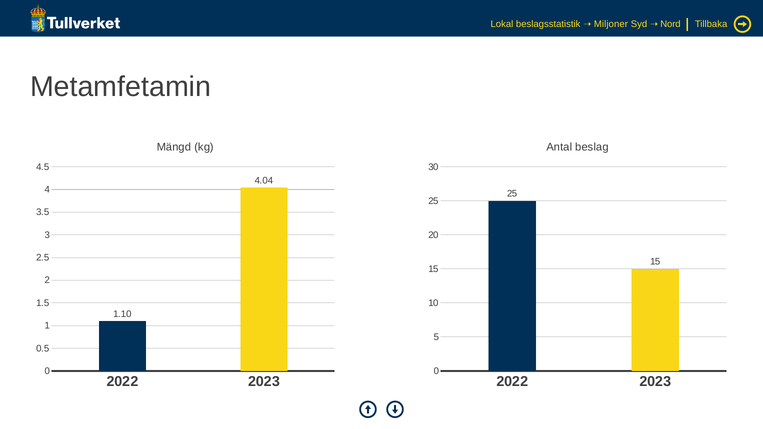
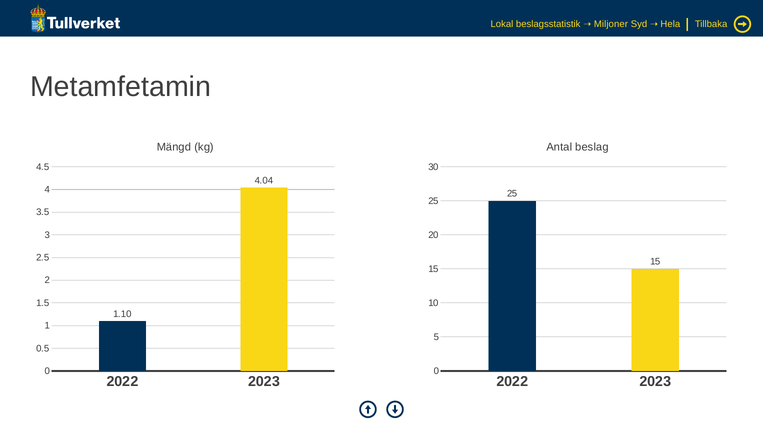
Nord: Nord -> Hela (670, 24)
